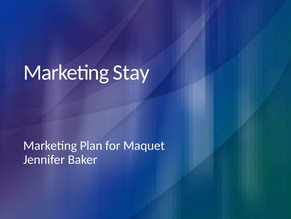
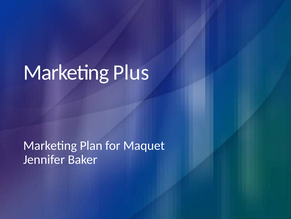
Stay: Stay -> Plus (131, 72)
